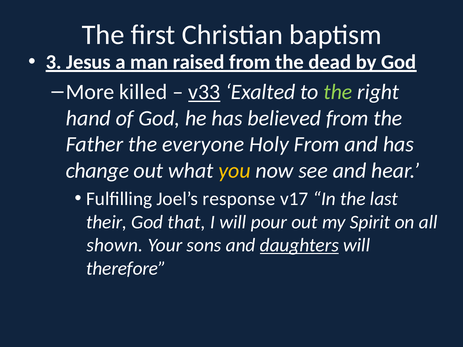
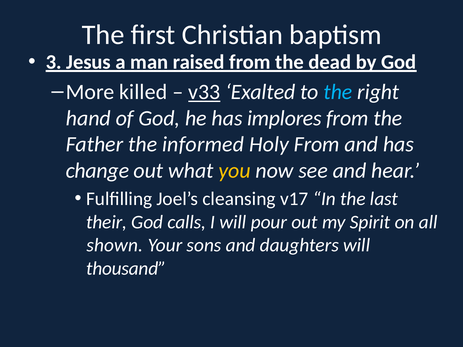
the colour: light green -> light blue (338, 92)
believed: believed -> implores (284, 118)
everyone: everyone -> informed (203, 144)
response: response -> cleansing (239, 199)
that: that -> calls (187, 222)
daughters underline: present -> none (299, 245)
therefore: therefore -> thousand (126, 269)
